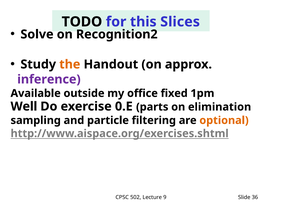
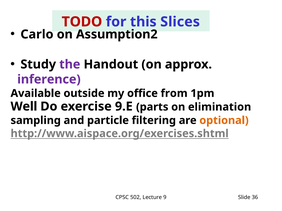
TODO colour: black -> red (82, 22)
Solve: Solve -> Carlo (37, 34)
Recognition2: Recognition2 -> Assumption2 (117, 34)
the colour: orange -> purple (70, 64)
fixed: fixed -> from (174, 94)
0.E: 0.E -> 9.E (124, 107)
